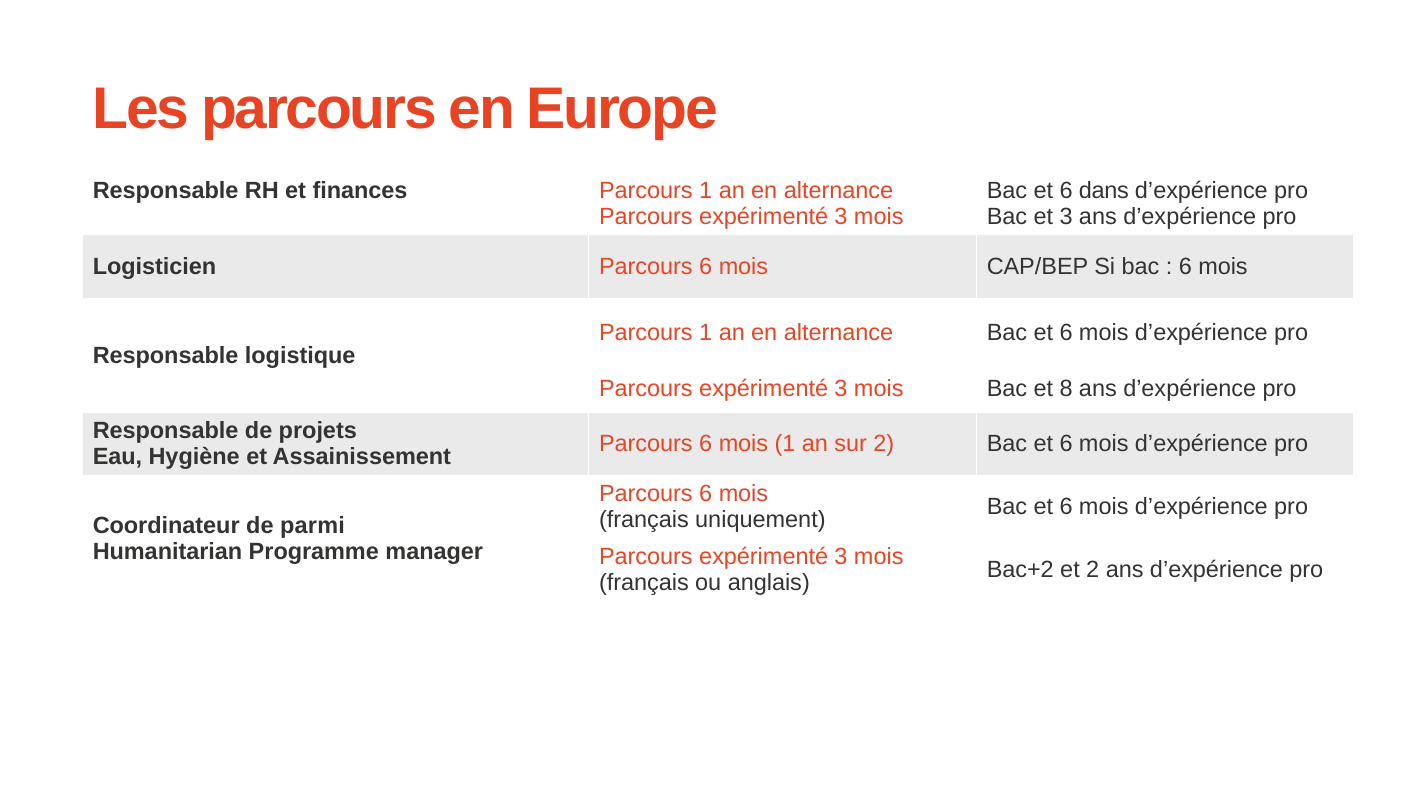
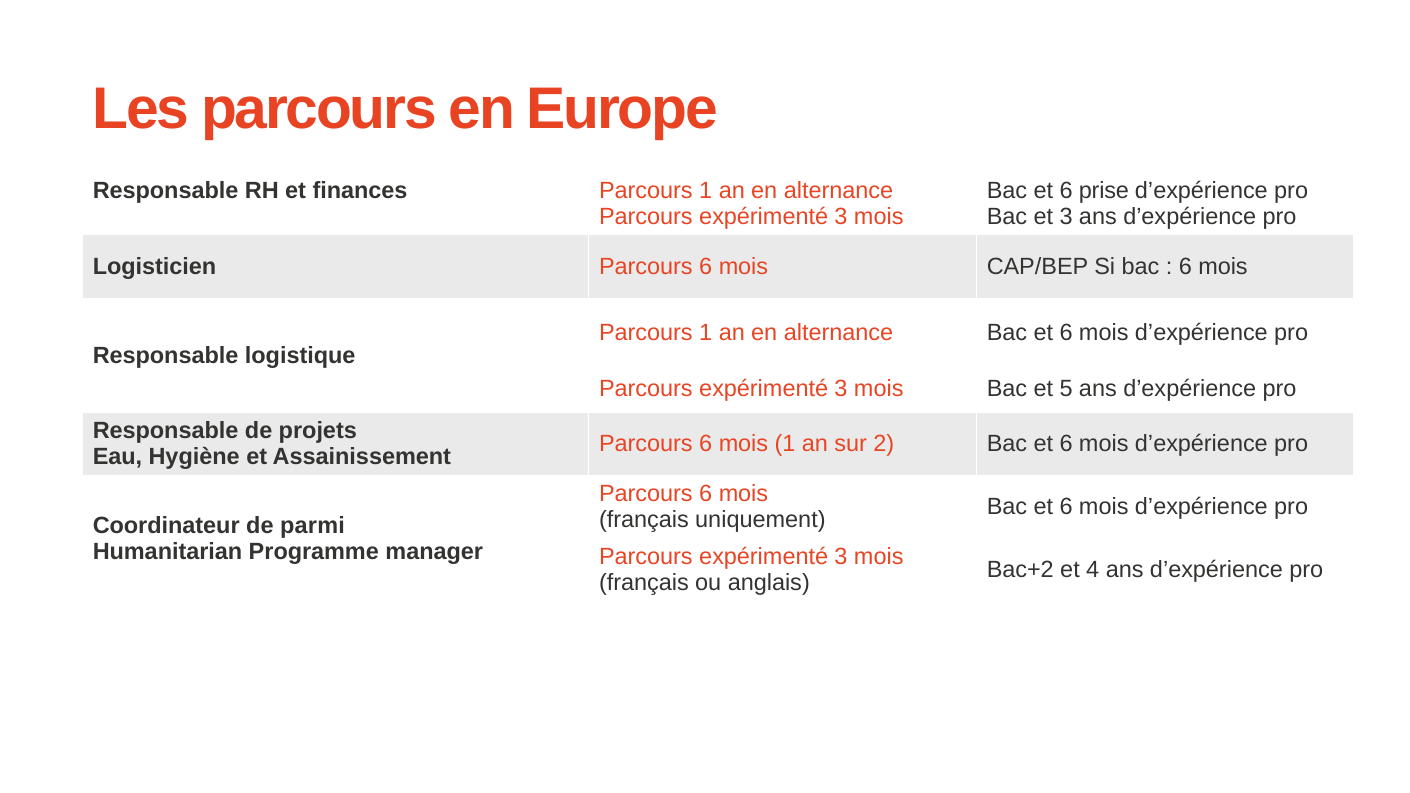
dans: dans -> prise (1104, 191)
8: 8 -> 5 (1066, 389)
et 2: 2 -> 4 (1093, 570)
